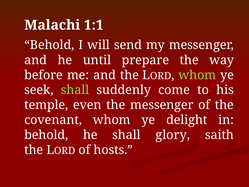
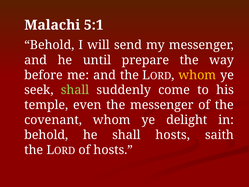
1:1: 1:1 -> 5:1 (94, 25)
whom colour: light green -> yellow (197, 75)
shall glory: glory -> hosts (173, 135)
